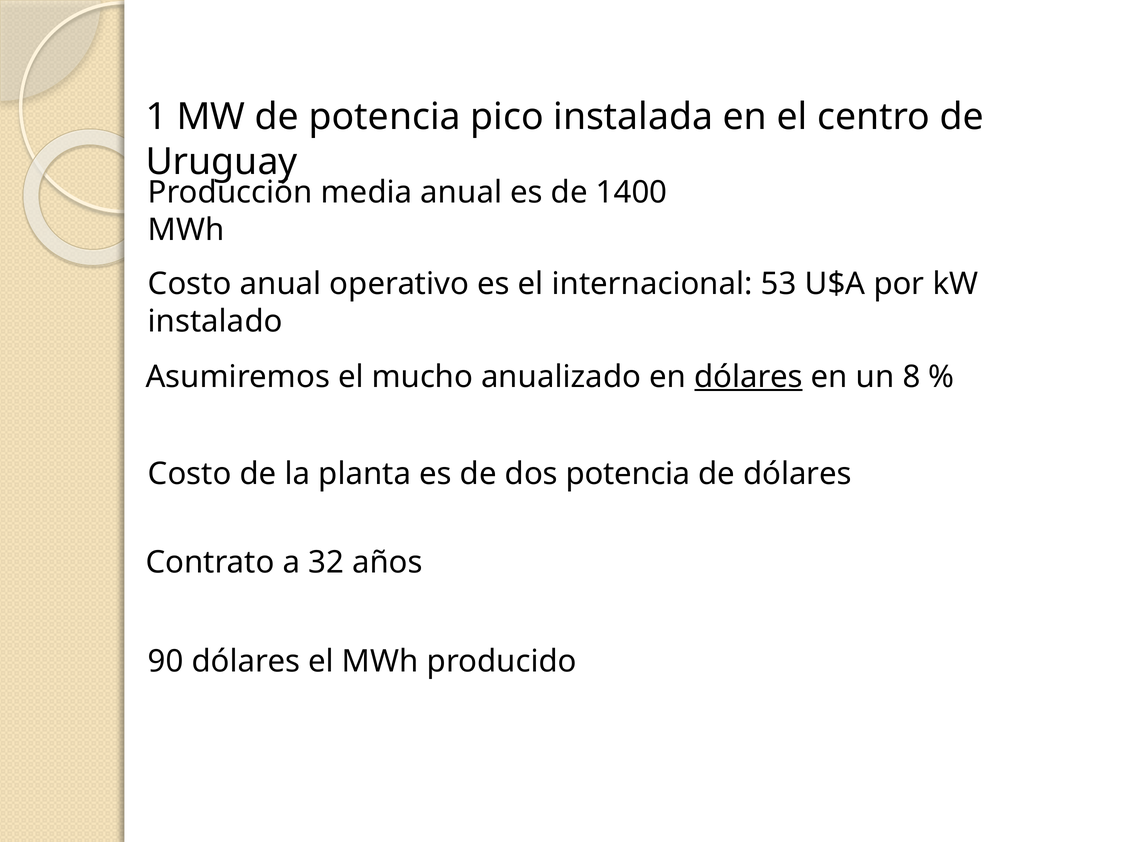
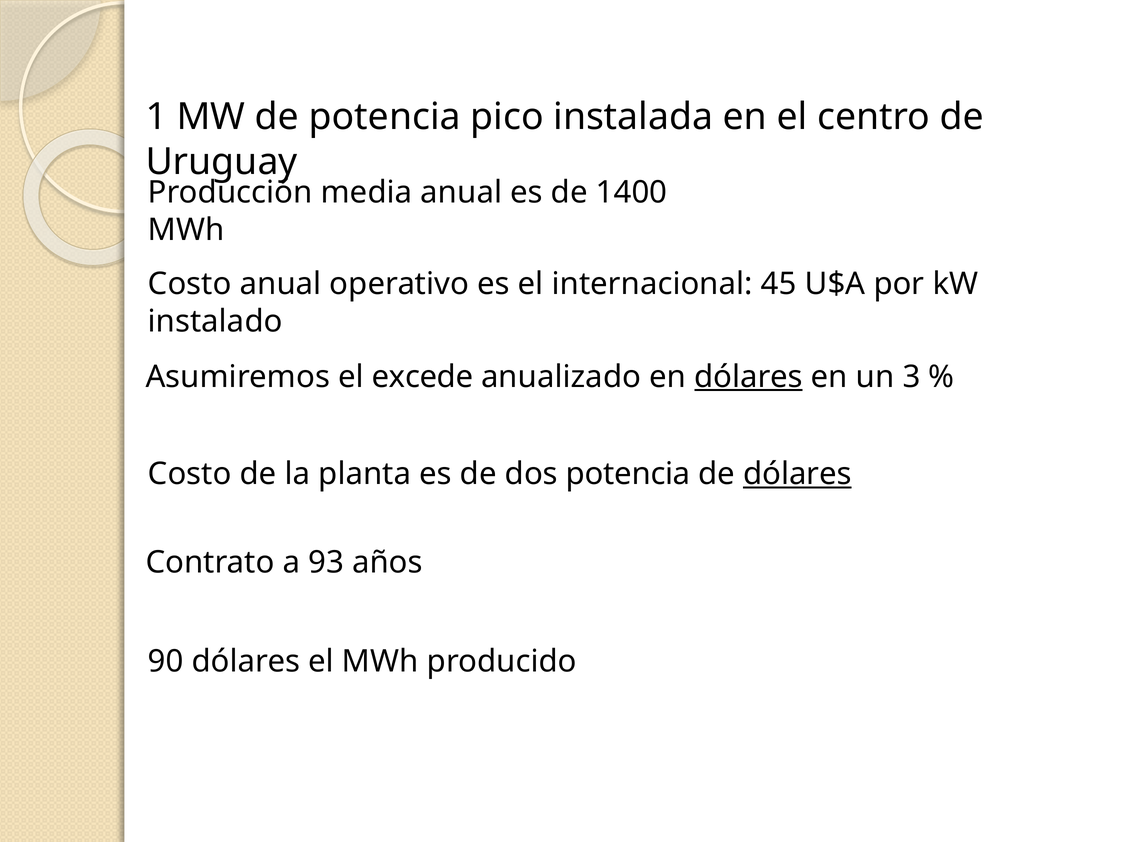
53: 53 -> 45 (779, 284)
mucho: mucho -> excede (423, 376)
8: 8 -> 3 (911, 376)
dólares underline: none -> present (797, 474)
32: 32 -> 93 (326, 562)
